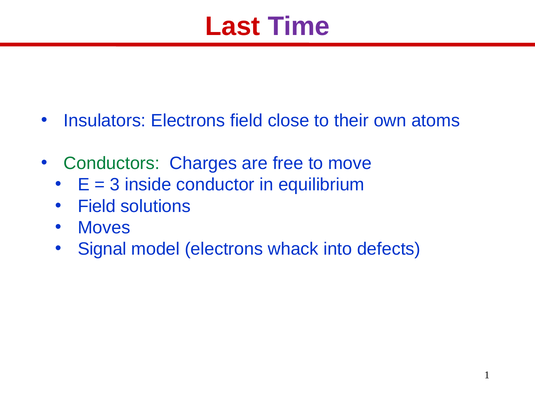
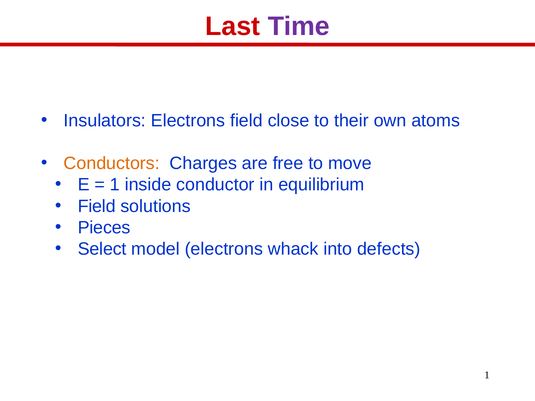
Conductors colour: green -> orange (112, 163)
3: 3 -> 1 (115, 185)
Moves: Moves -> Pieces (104, 228)
Signal: Signal -> Select (102, 249)
